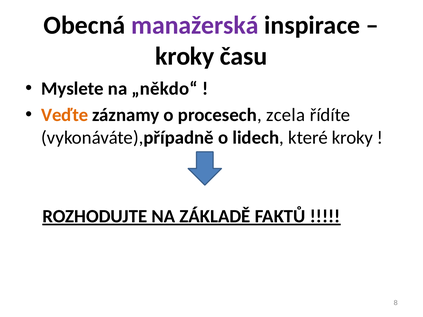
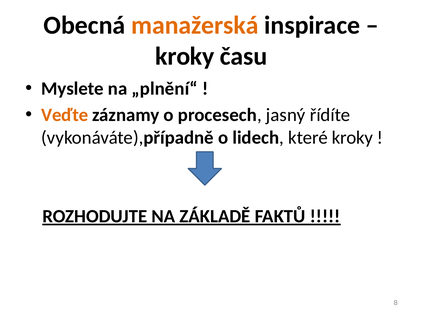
manažerská colour: purple -> orange (195, 25)
„někdo“: „někdo“ -> „plnění“ (165, 89)
zcela: zcela -> jasný (286, 115)
